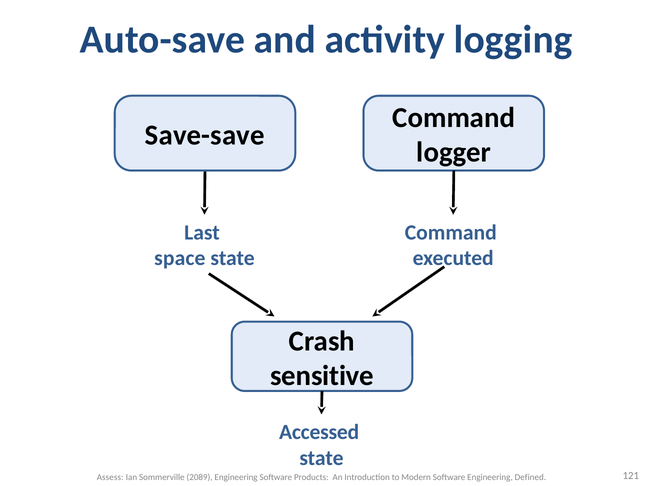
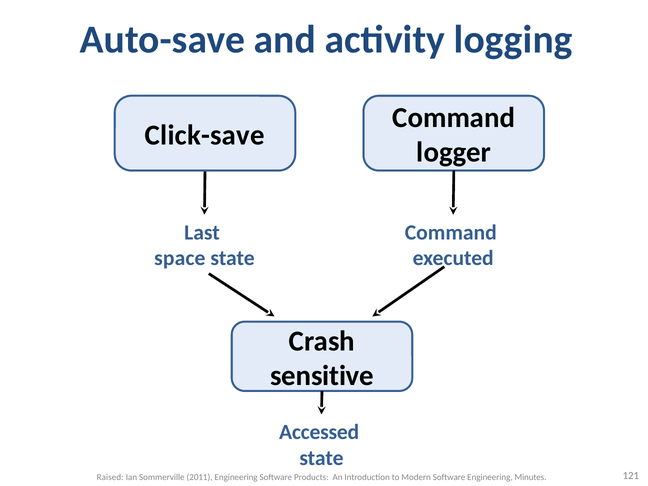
Save-save: Save-save -> Click-save (205, 135)
Assess: Assess -> Raised (110, 477)
2089: 2089 -> 2011 (200, 477)
Defined: Defined -> Minutes (530, 477)
